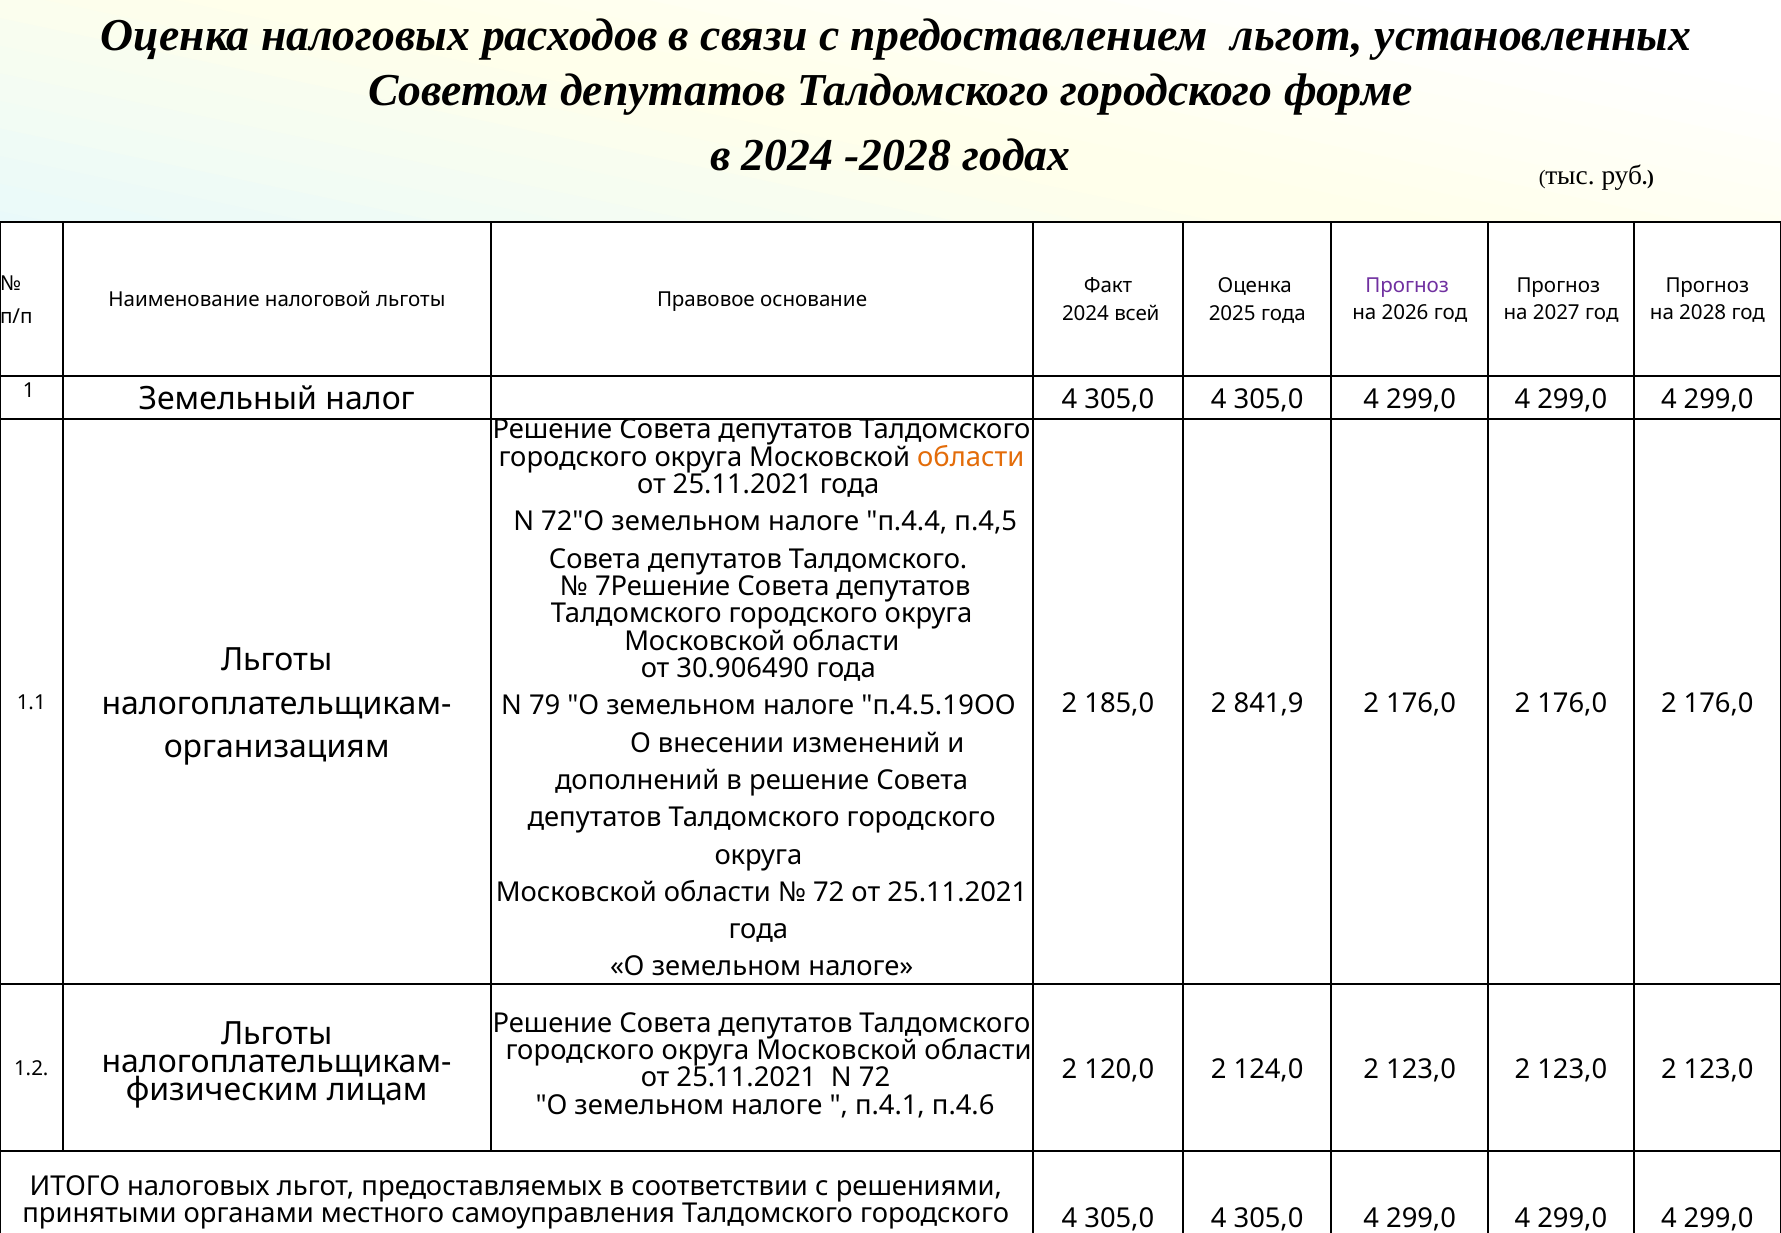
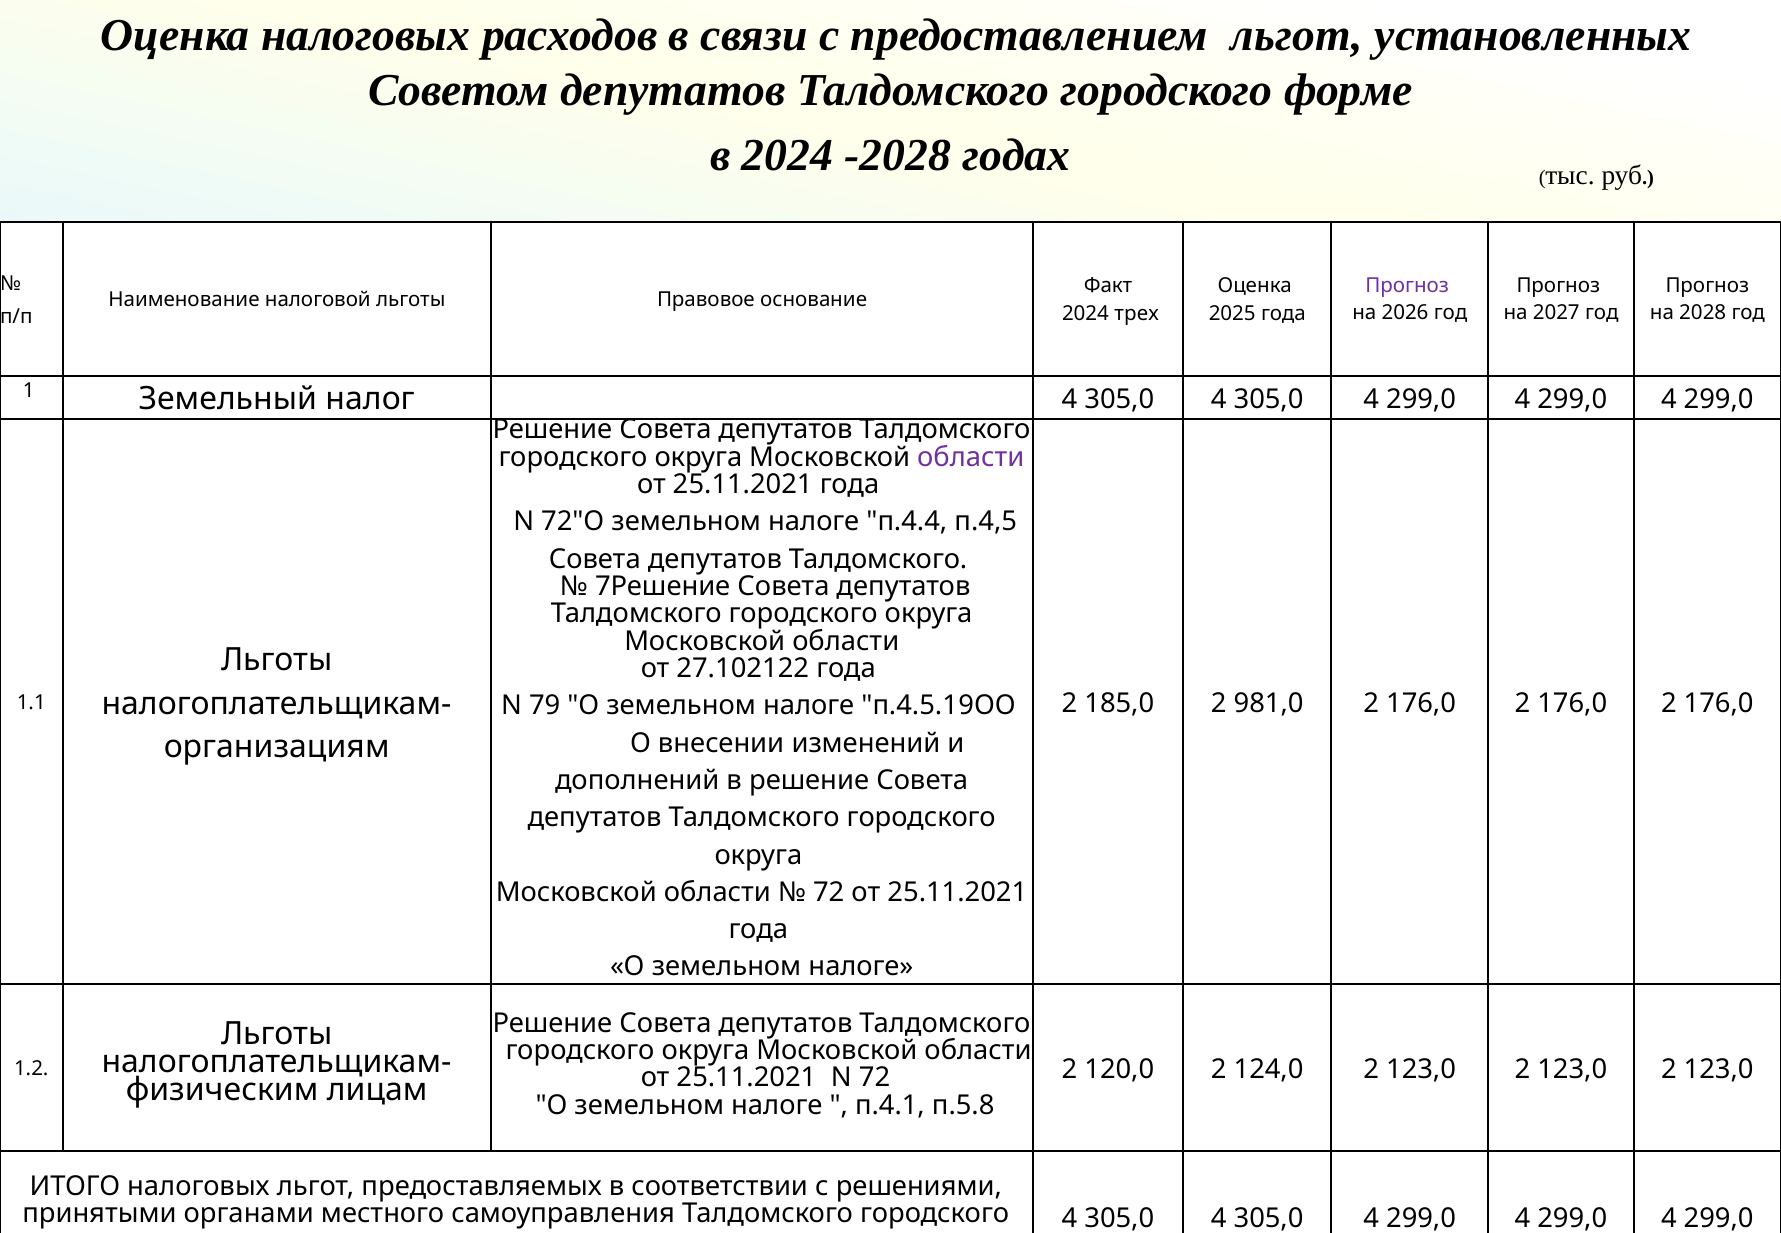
всей: всей -> трех (1137, 314)
области colour: orange -> purple (971, 457)
30.906490: 30.906490 -> 27.102122 (743, 669)
841,9: 841,9 -> 981,0 (1269, 703)
п.4.6: п.4.6 -> п.5.8 (963, 1105)
